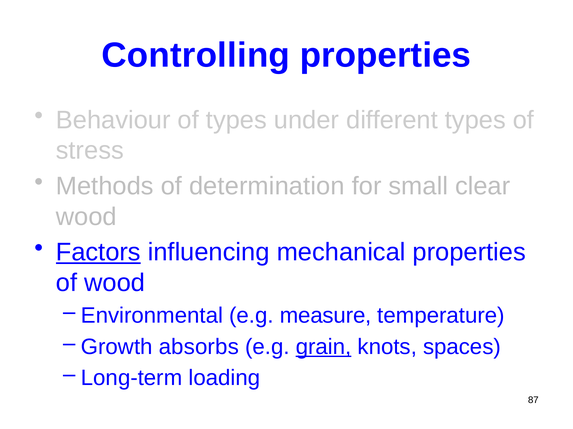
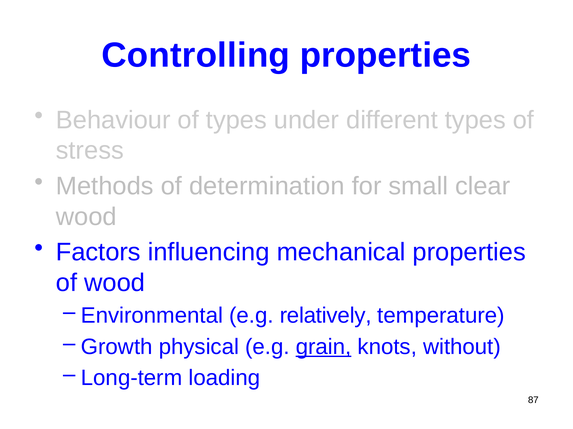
Factors underline: present -> none (98, 253)
measure: measure -> relatively (326, 316)
absorbs: absorbs -> physical (199, 347)
spaces: spaces -> without (462, 347)
